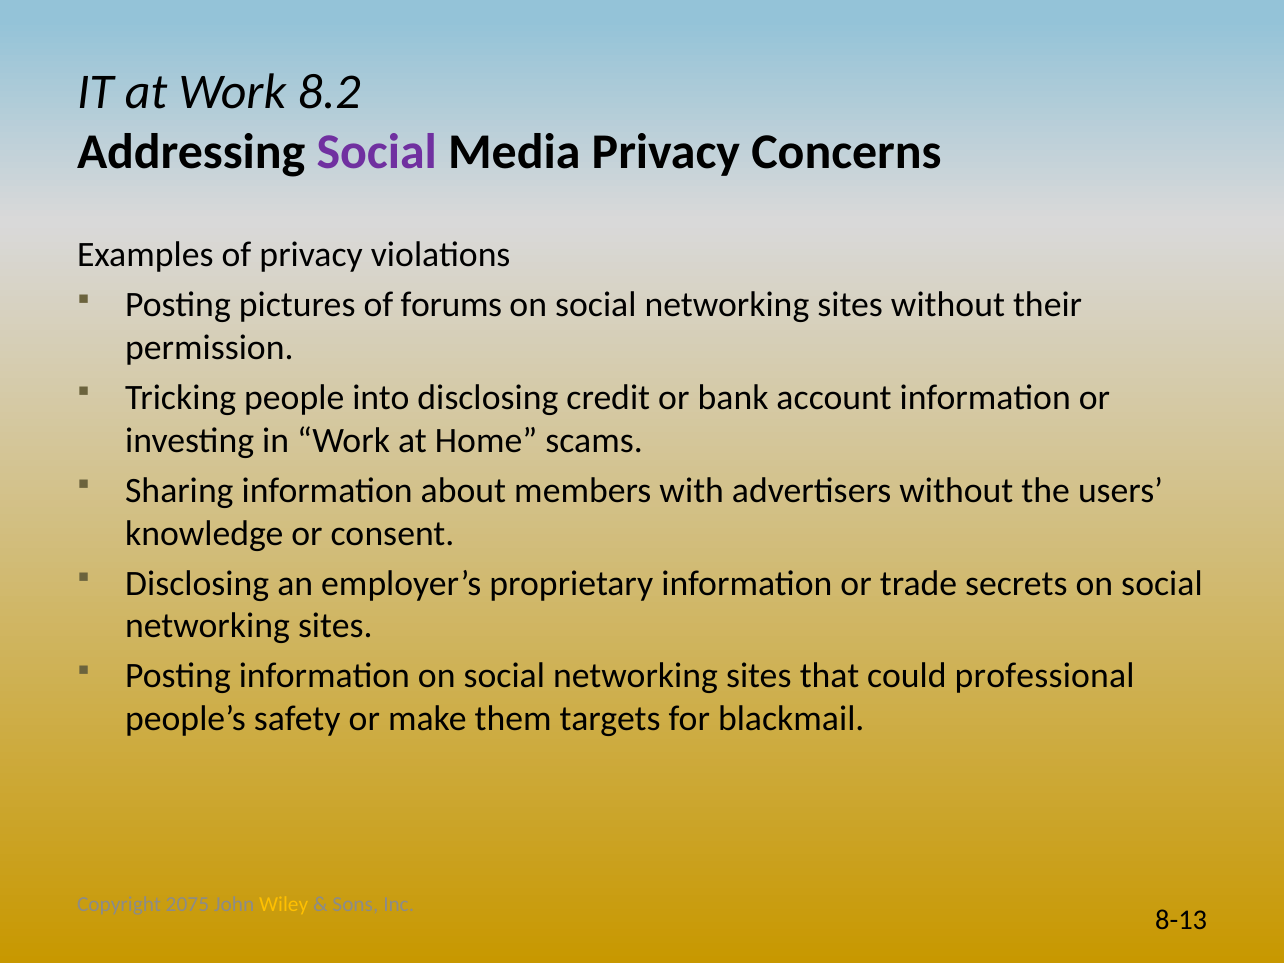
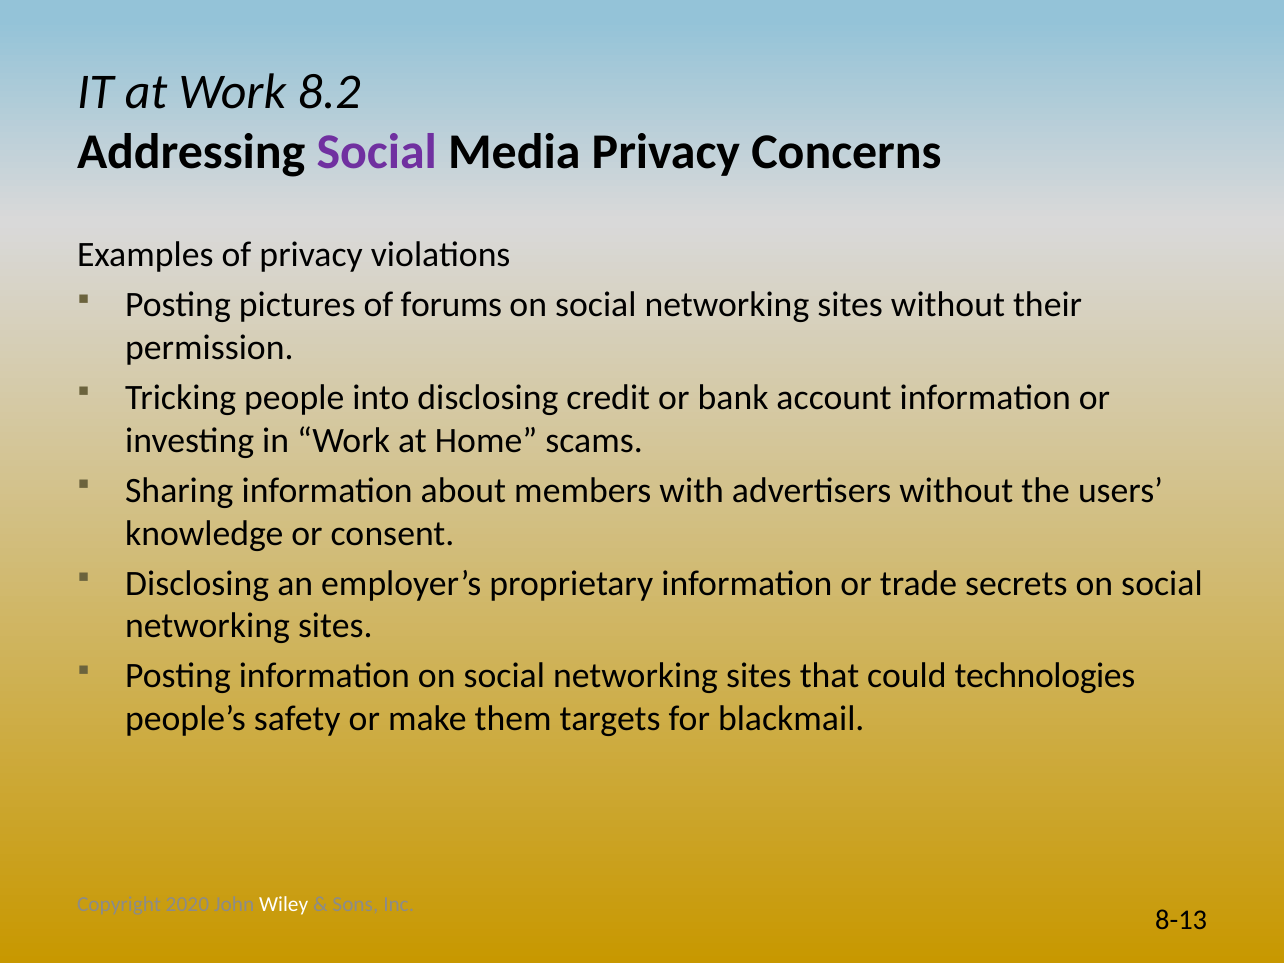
professional: professional -> technologies (1045, 676)
2075: 2075 -> 2020 (187, 904)
Wiley colour: yellow -> white (284, 904)
